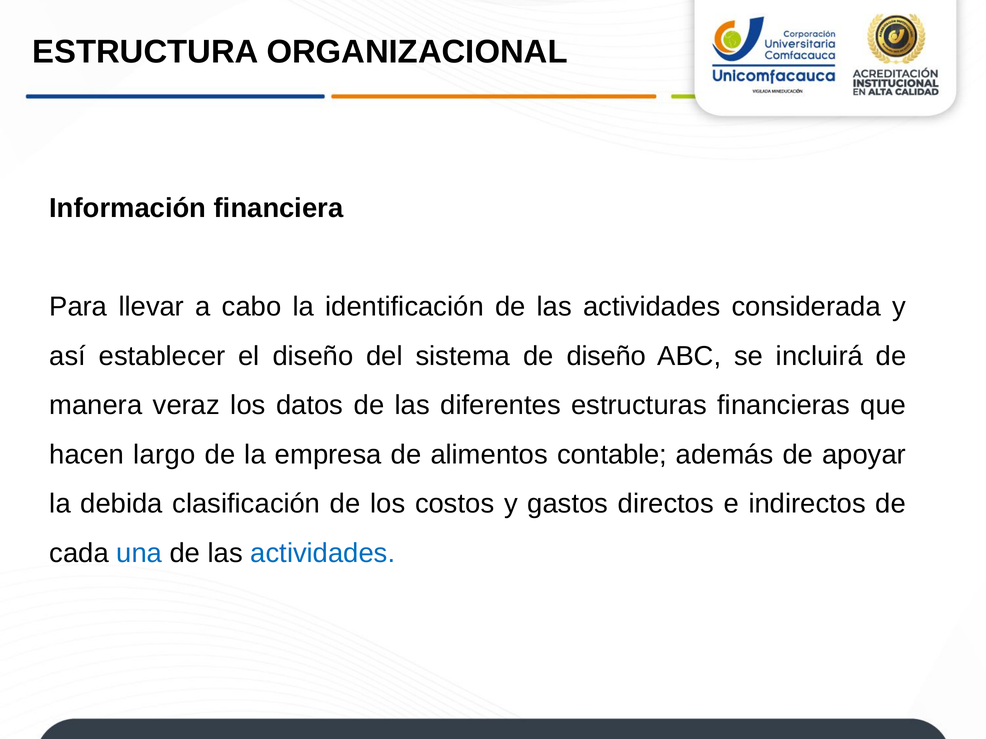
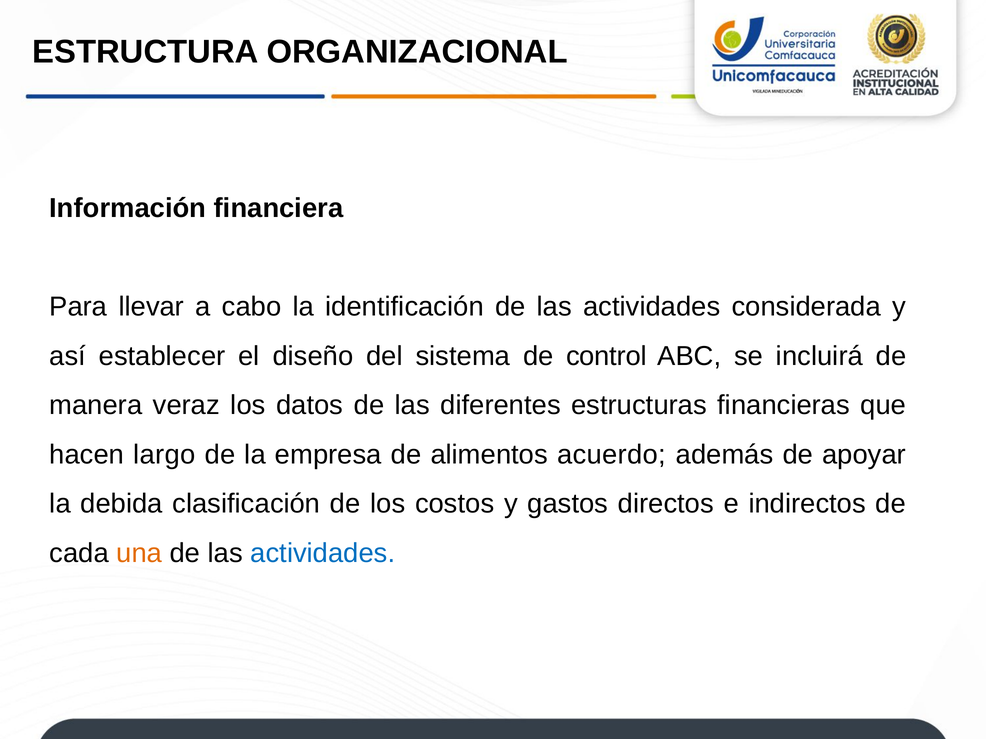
de diseño: diseño -> control (606, 356)
contable: contable -> acuerdo (612, 455)
una colour: blue -> orange (139, 553)
